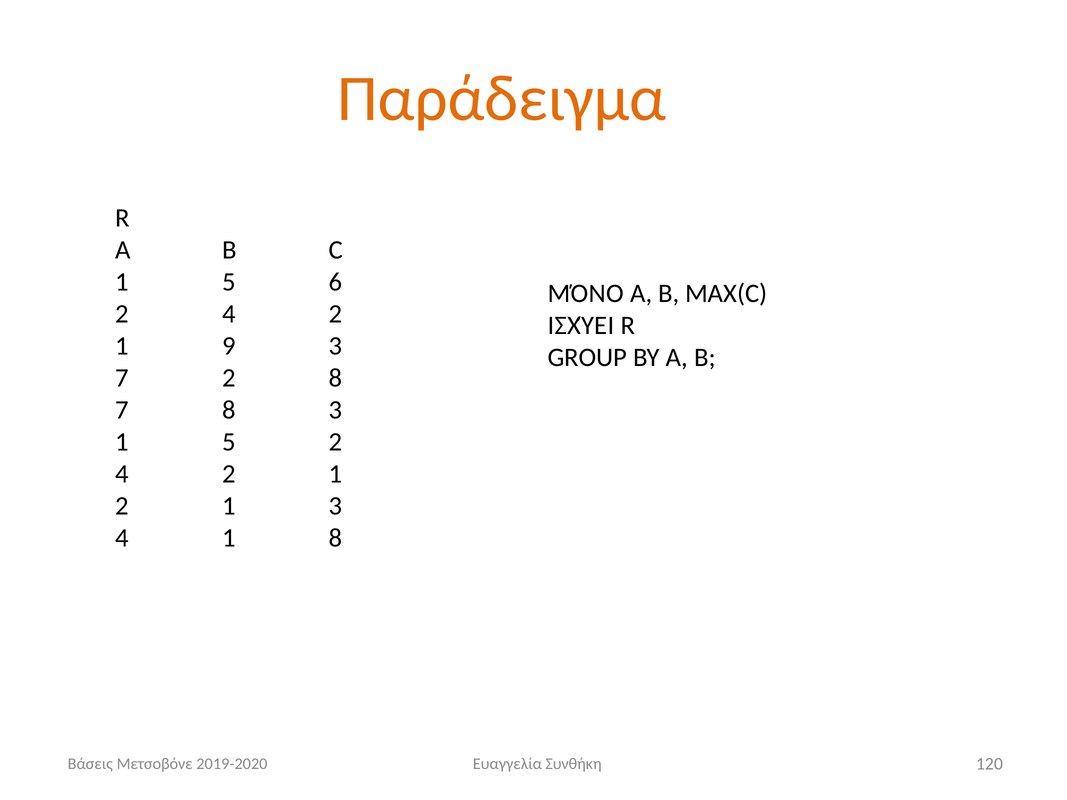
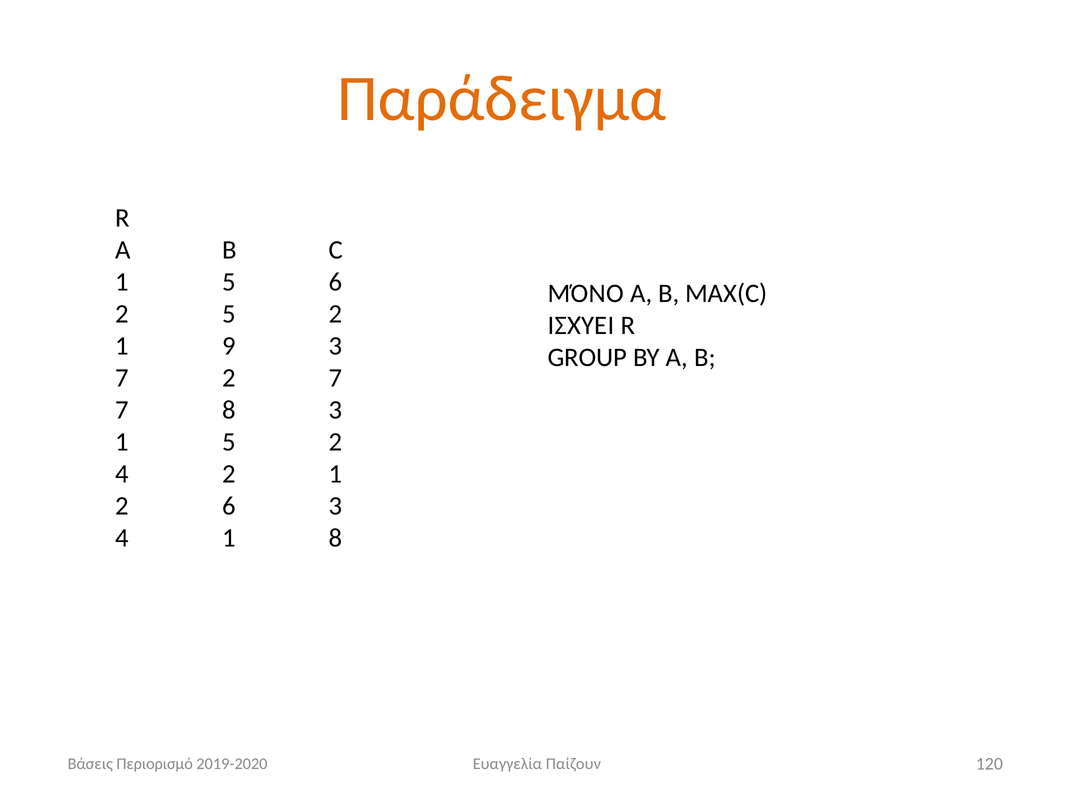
4: 4 -> 5 (229, 314)
2 8: 8 -> 7 (336, 378)
1: 1 -> 6 (229, 506)
Μετσοβόνε: Μετσοβόνε -> Περιορισμό (155, 764)
Συνθήκη: Συνθήκη -> Παίζουν (573, 764)
